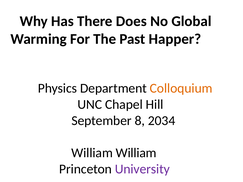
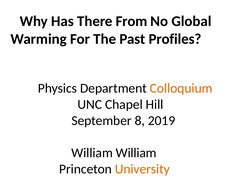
Does: Does -> From (131, 21)
Happer: Happer -> Profiles (175, 39)
2034: 2034 -> 2019 (162, 121)
University colour: purple -> orange (142, 169)
